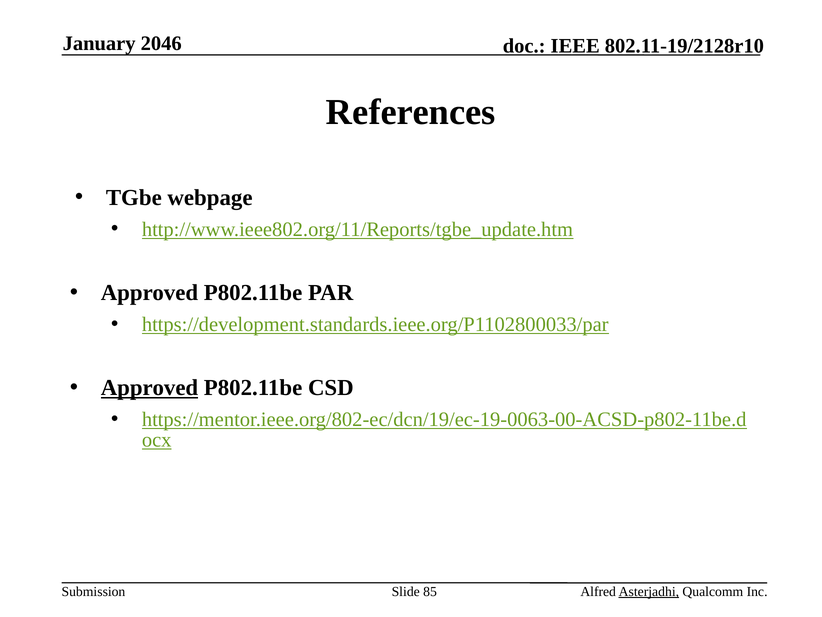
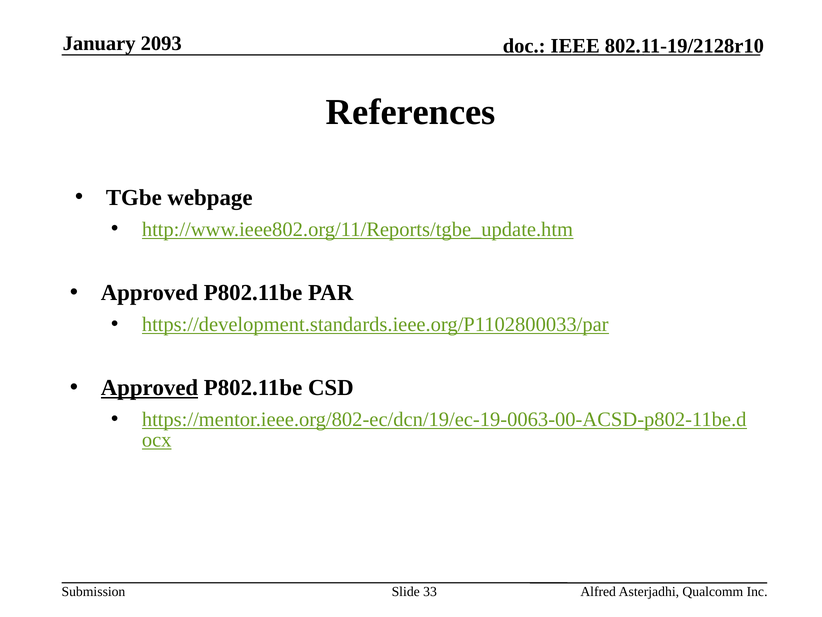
2046: 2046 -> 2093 (161, 44)
85: 85 -> 33 (430, 591)
Asterjadhi underline: present -> none (649, 591)
